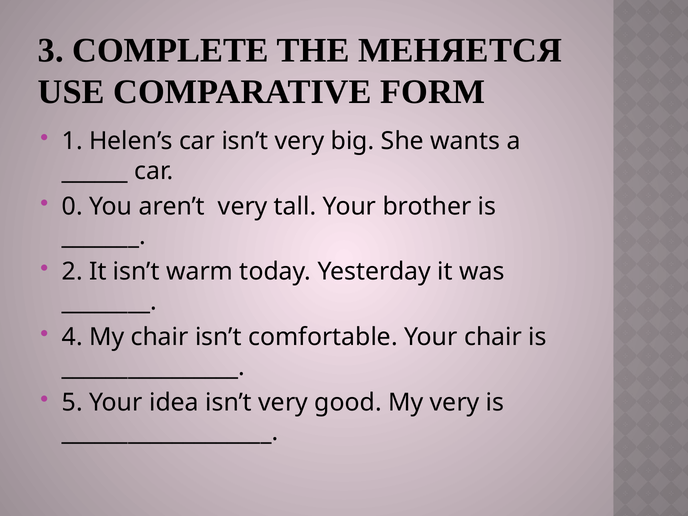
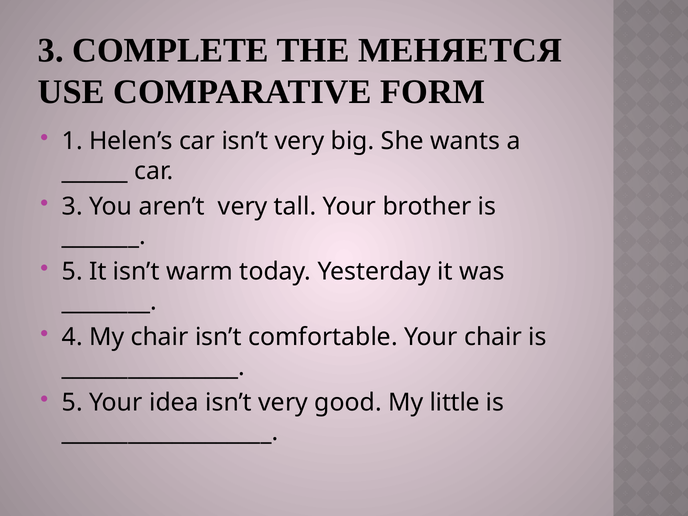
0: 0 -> 3 (72, 206)
2: 2 -> 5 (72, 272)
My very: very -> little (455, 402)
